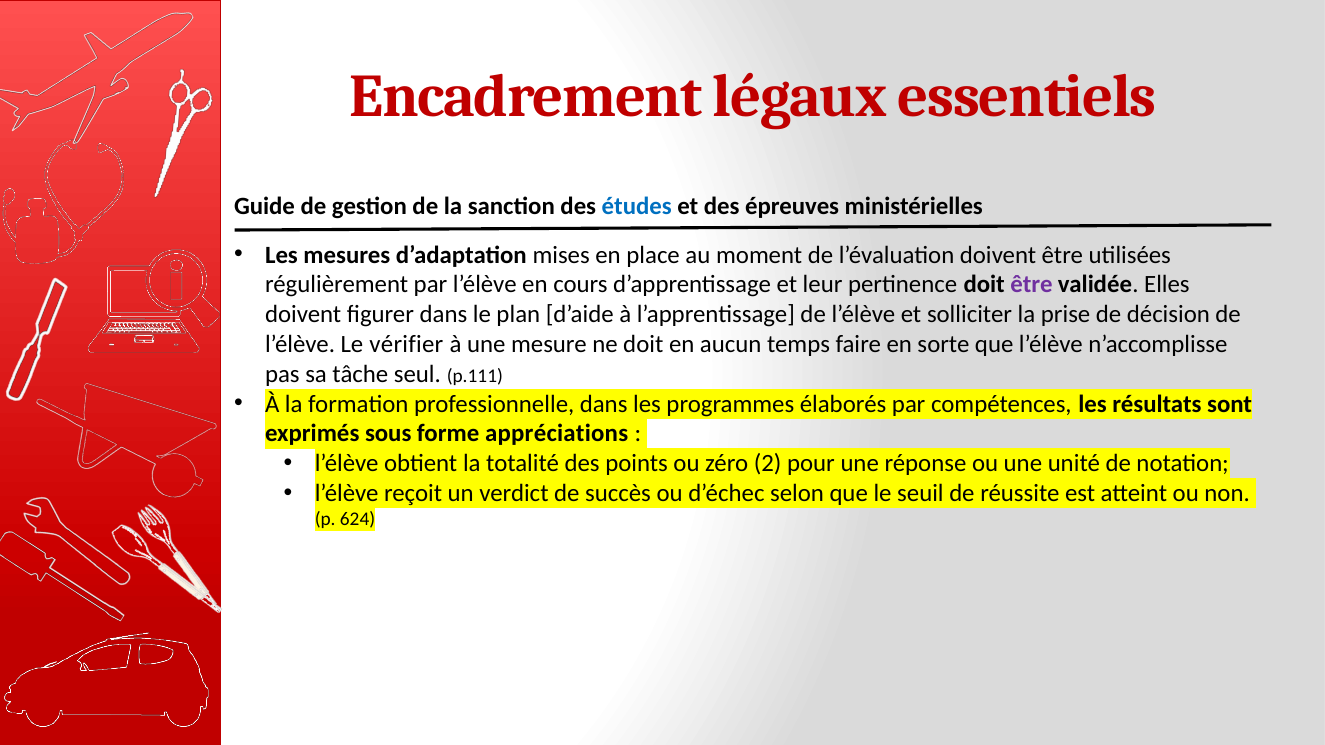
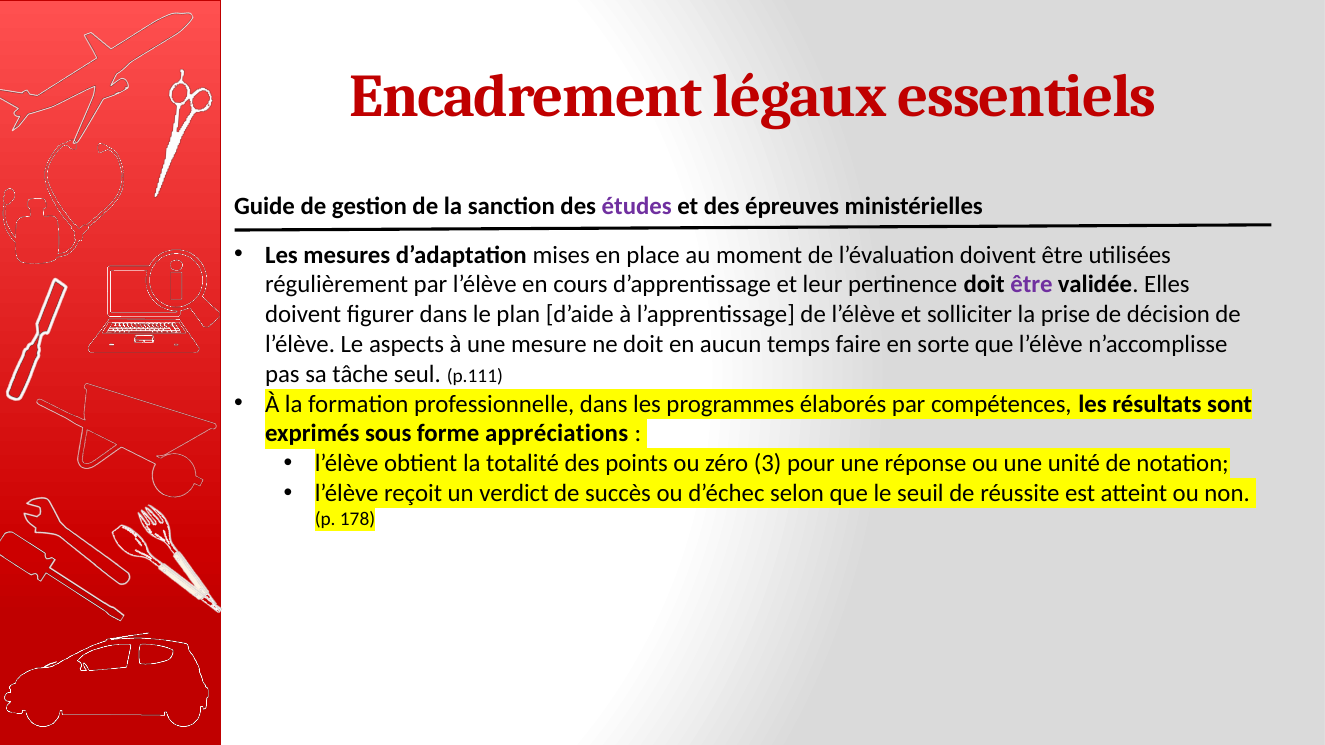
études colour: blue -> purple (637, 206)
vérifier: vérifier -> aspects (407, 344)
2: 2 -> 3 (768, 464)
624: 624 -> 178 (358, 520)
